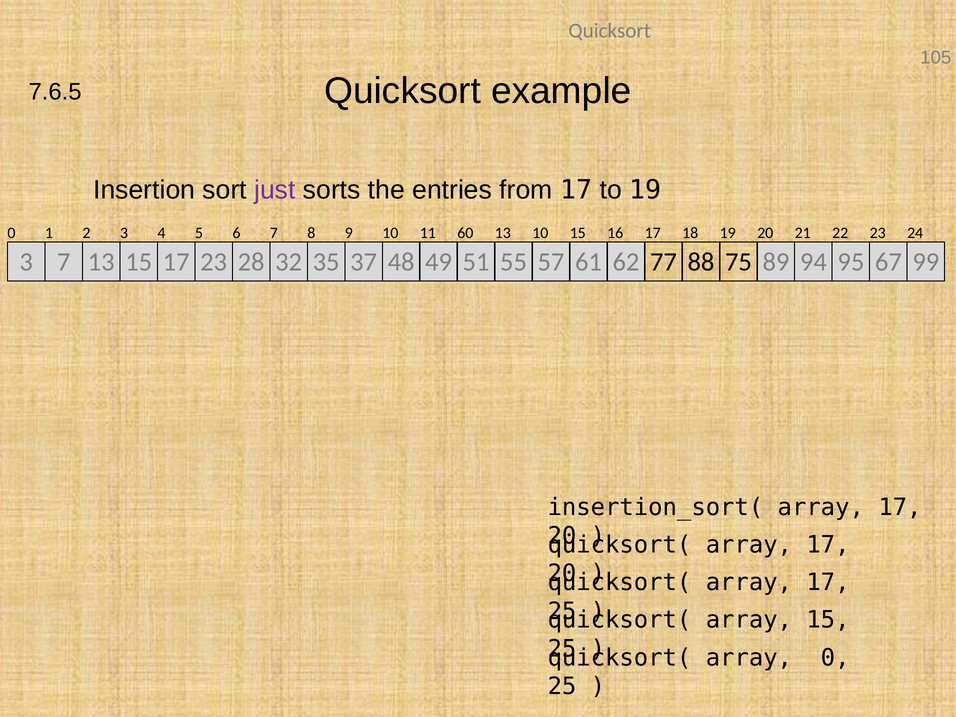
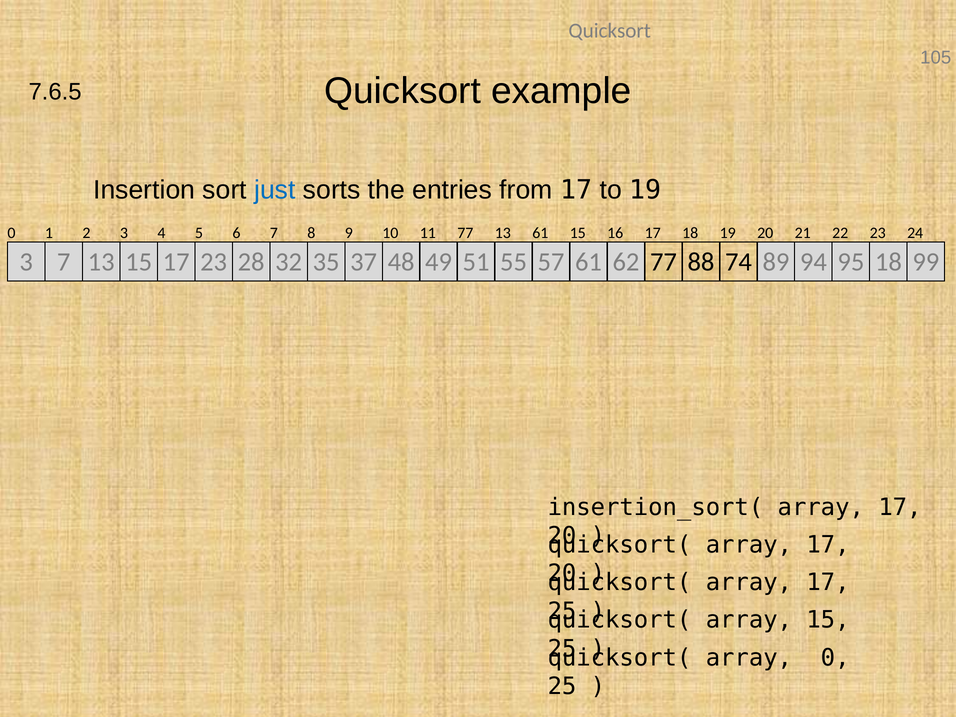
just colour: purple -> blue (275, 190)
11 60: 60 -> 77 (465, 233)
13 10: 10 -> 61 (540, 233)
75: 75 -> 74 (738, 262)
95 67: 67 -> 18 (888, 262)
